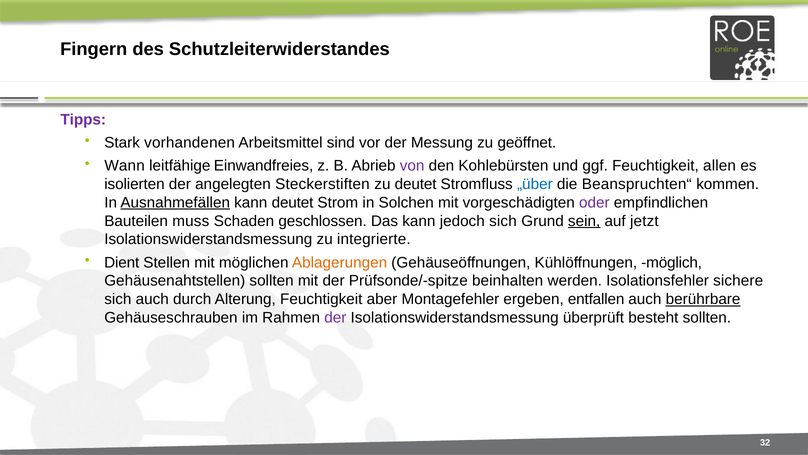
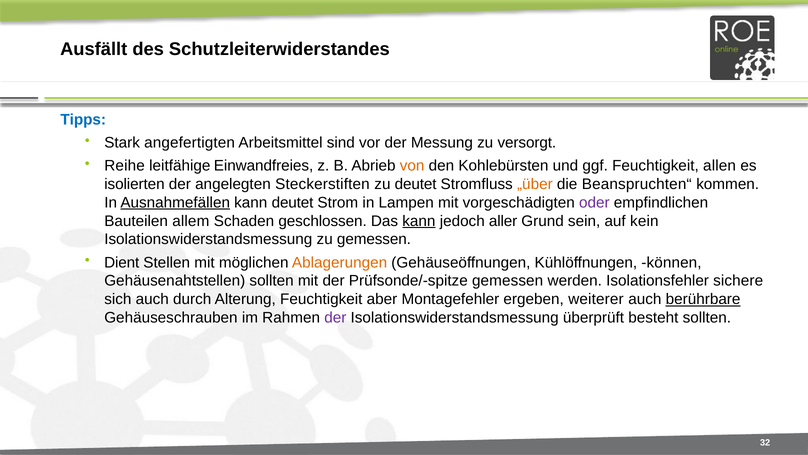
Fingern: Fingern -> Ausfällt (94, 49)
Tipps colour: purple -> blue (83, 119)
vorhandenen: vorhandenen -> angefertigten (190, 143)
geöffnet: geöffnet -> versorgt (527, 143)
Wann: Wann -> Reihe (125, 166)
von colour: purple -> orange (412, 166)
„über colour: blue -> orange (535, 184)
Solchen: Solchen -> Lampen (406, 202)
muss: muss -> allem (191, 221)
kann underline: none -> present (419, 221)
jedoch sich: sich -> aller (503, 221)
sein underline: present -> none (584, 221)
jetzt: jetzt -> kein (644, 221)
zu integrierte: integrierte -> gemessen (374, 239)
möglich: möglich -> können (671, 262)
Prüfsonde/-spitze beinhalten: beinhalten -> gemessen (508, 281)
entfallen: entfallen -> weiterer (596, 299)
